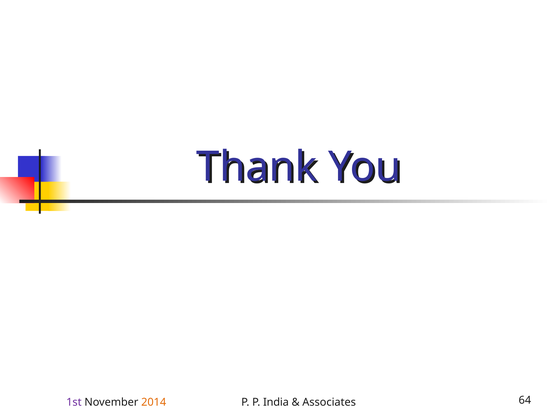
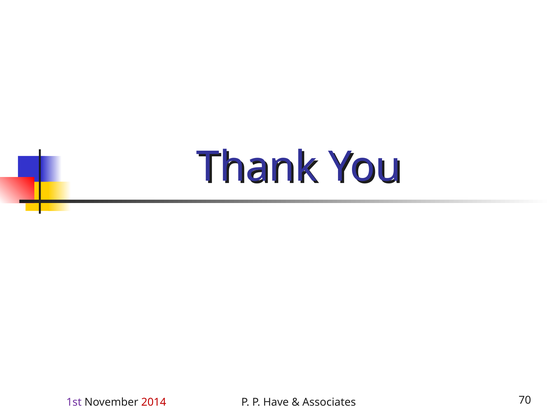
2014 colour: orange -> red (154, 402)
India: India -> Have (276, 402)
64: 64 -> 70 (525, 400)
